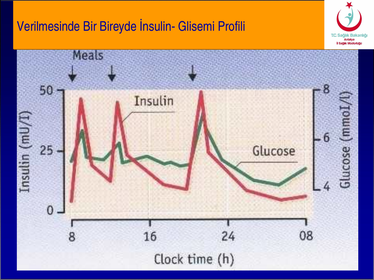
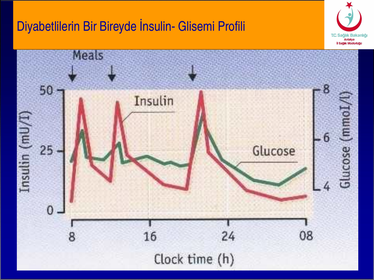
Verilmesinde: Verilmesinde -> Diyabetlilerin (48, 26)
